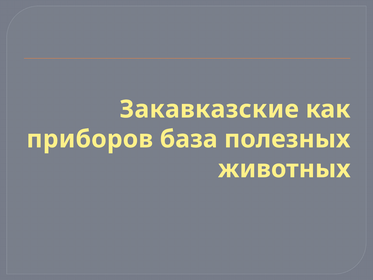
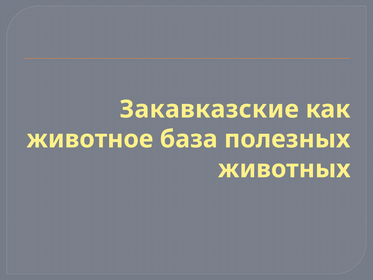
приборов: приборов -> животное (90, 139)
